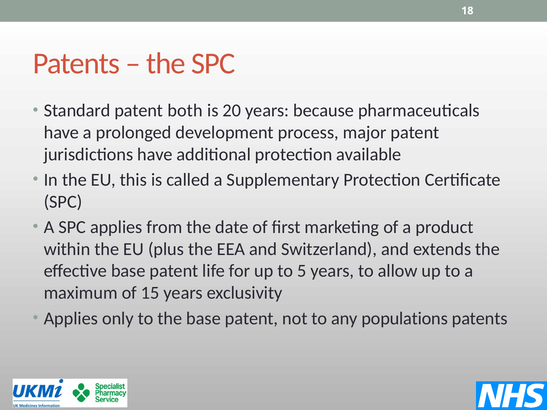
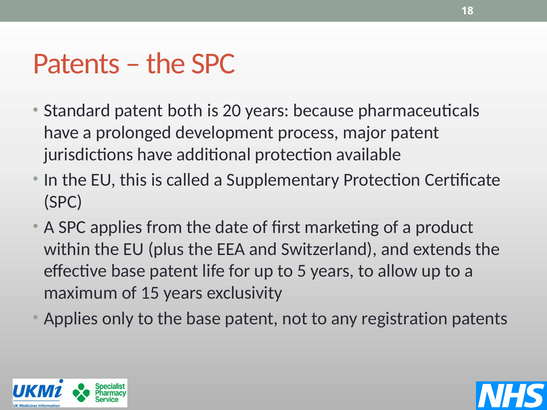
populations: populations -> registration (405, 319)
